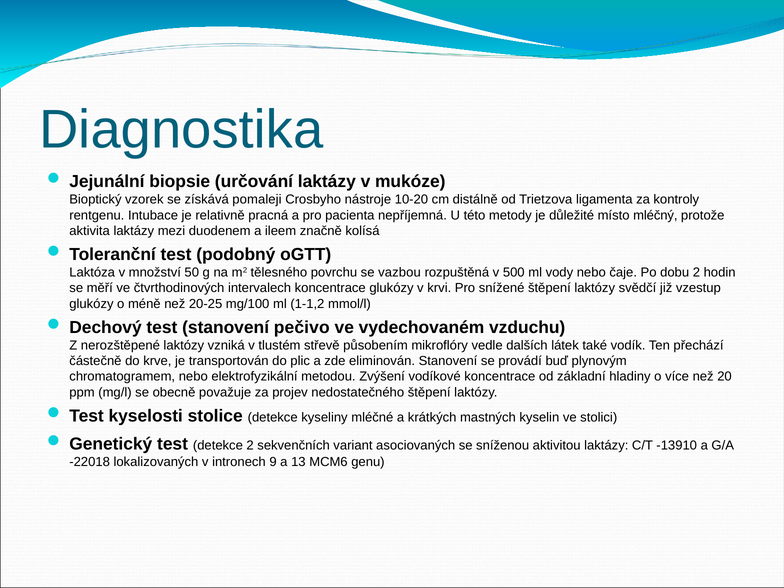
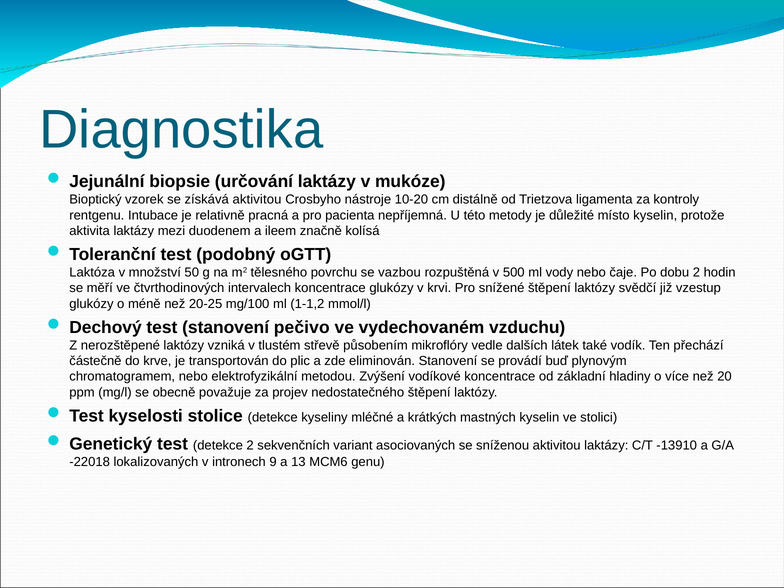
získává pomaleji: pomaleji -> aktivitou (257, 200)
místo mléčný: mléčný -> kyselin (655, 215)
